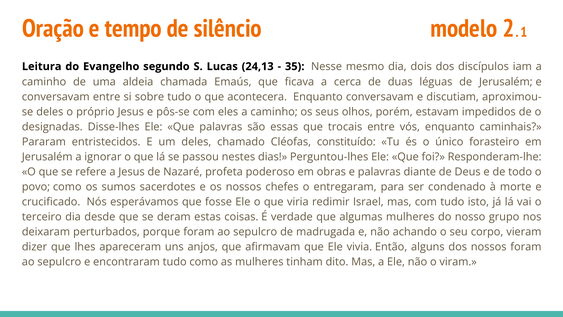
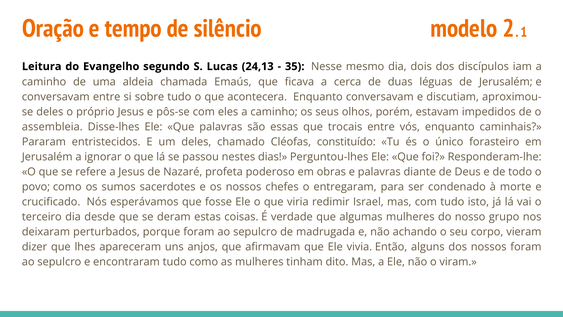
designadas: designadas -> assembleia (52, 127)
